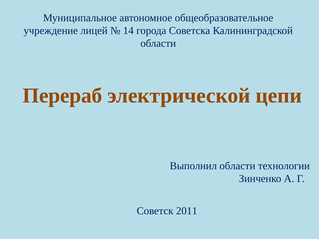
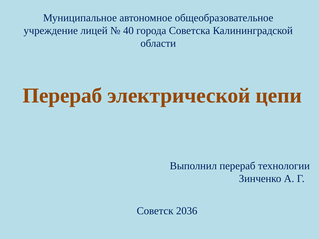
14: 14 -> 40 (128, 31)
Выполнил области: области -> перераб (237, 166)
2011: 2011 -> 2036 (187, 211)
